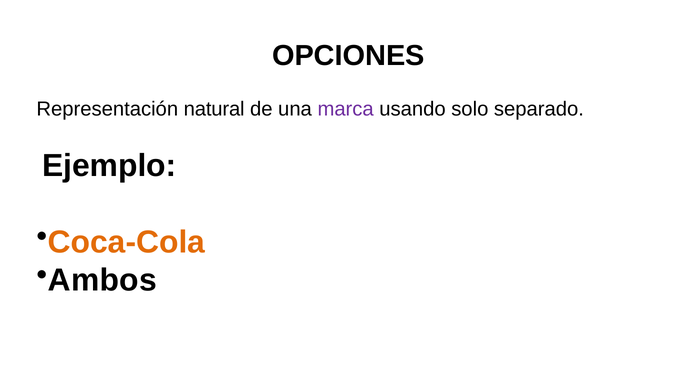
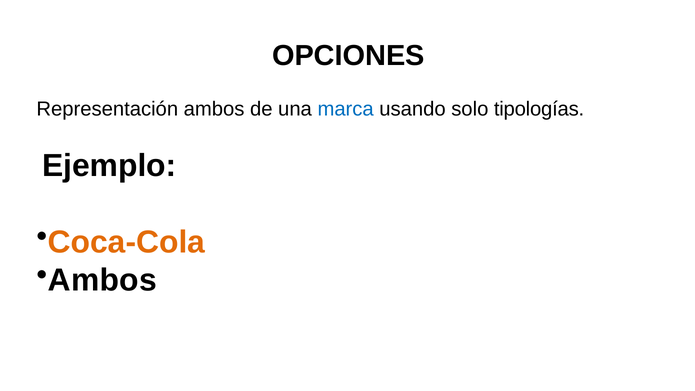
Representación natural: natural -> ambos (214, 109)
marca colour: purple -> blue (346, 109)
separado: separado -> tipologías (539, 109)
